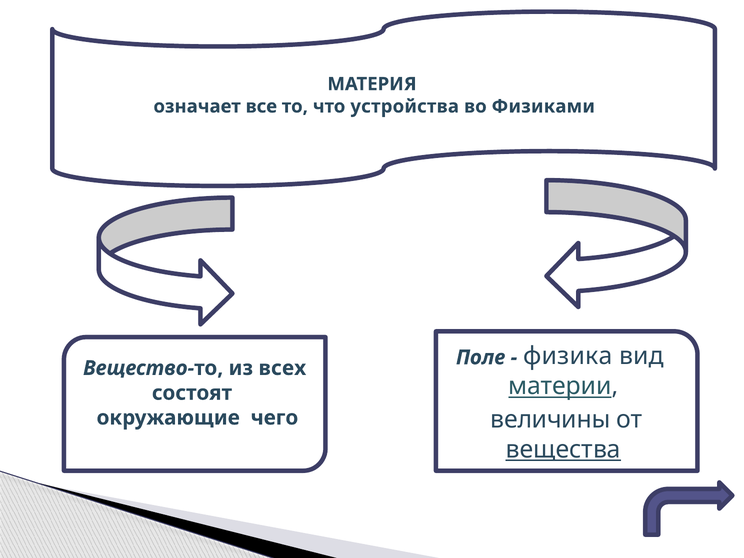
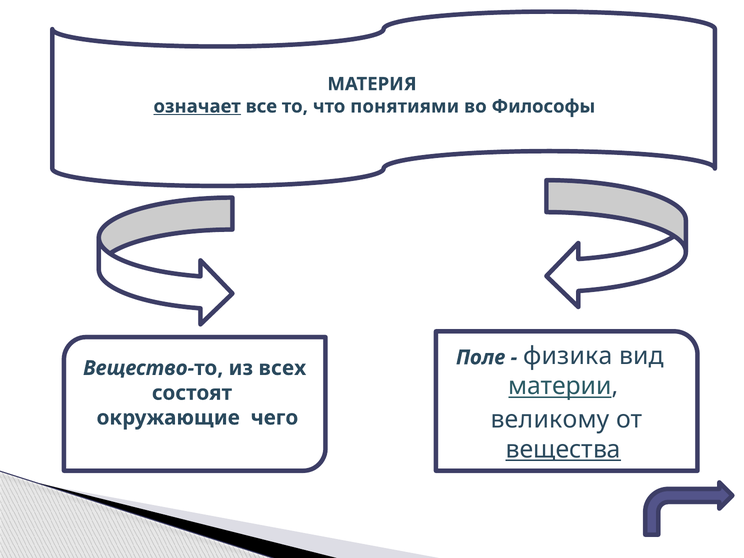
означает underline: none -> present (197, 106)
устройства: устройства -> понятиями (405, 106)
Физиками: Физиками -> Философы (543, 106)
величины: величины -> великому (550, 420)
